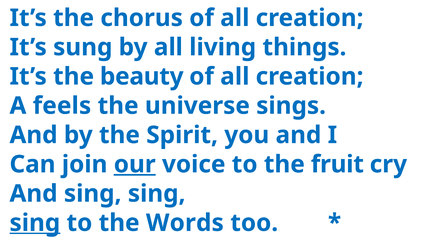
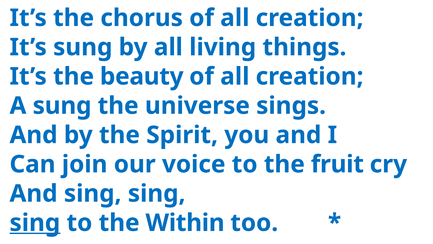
A feels: feels -> sung (62, 106)
our underline: present -> none (135, 164)
Words: Words -> Within (185, 222)
